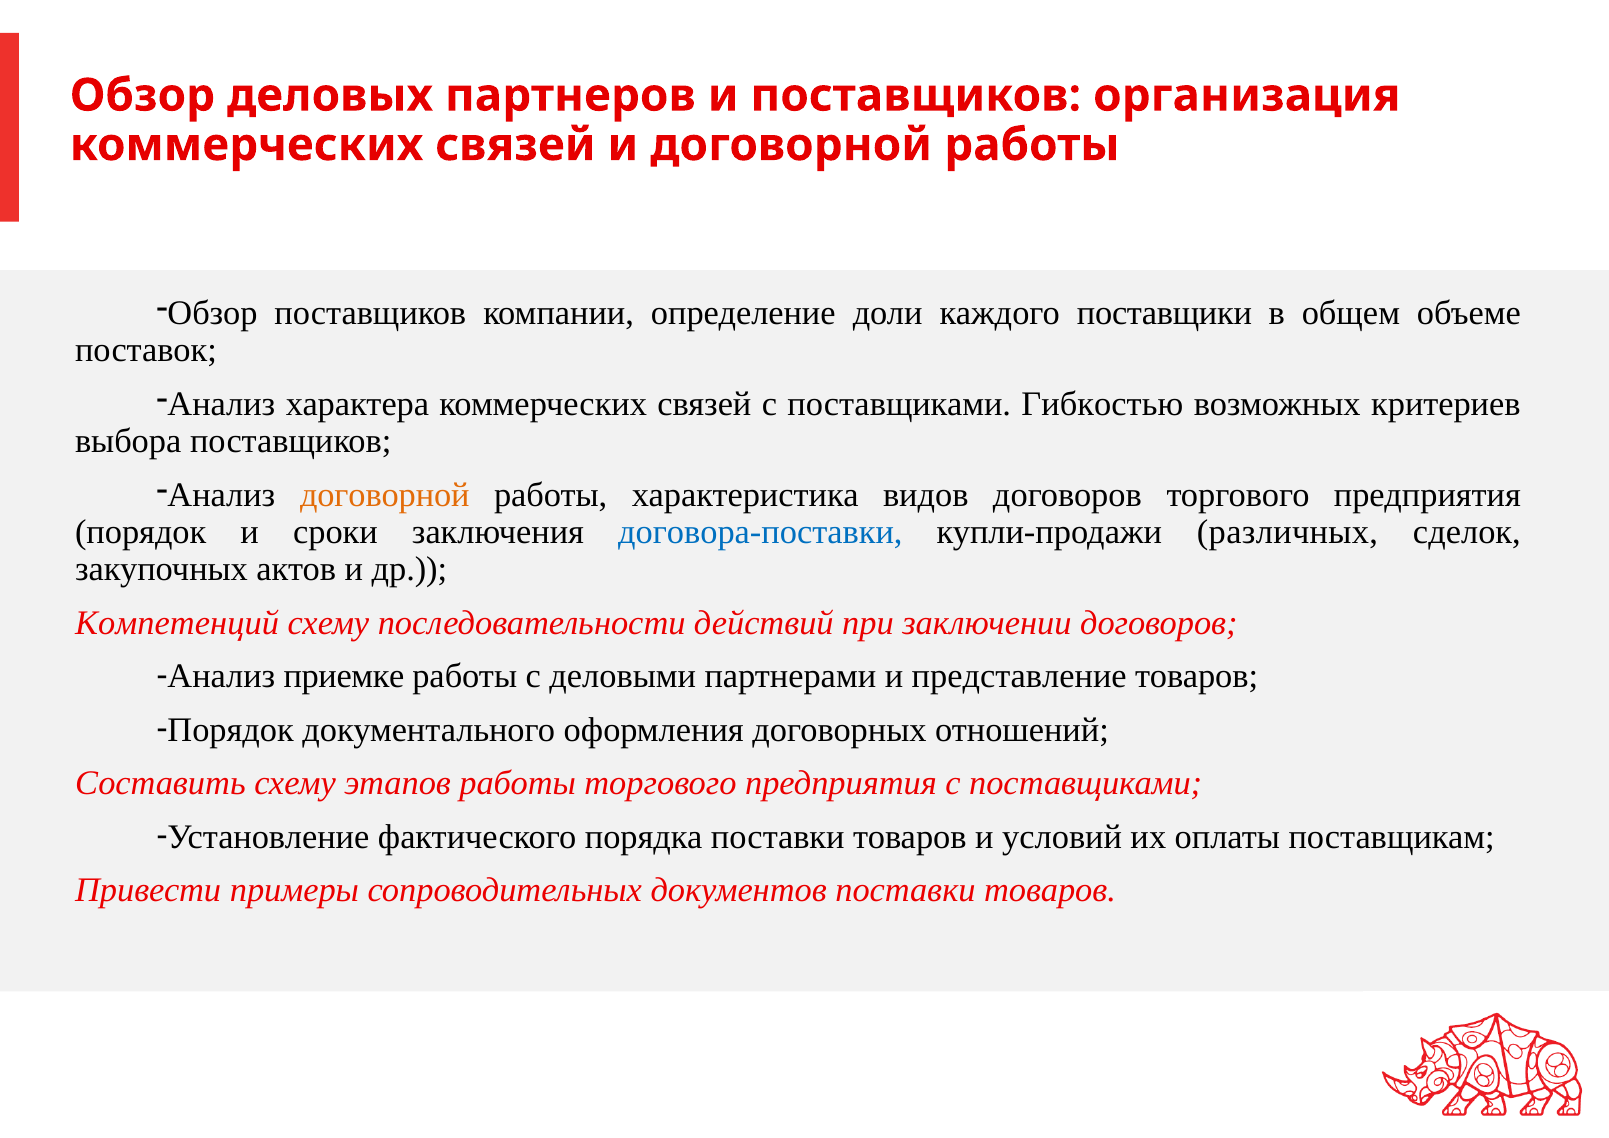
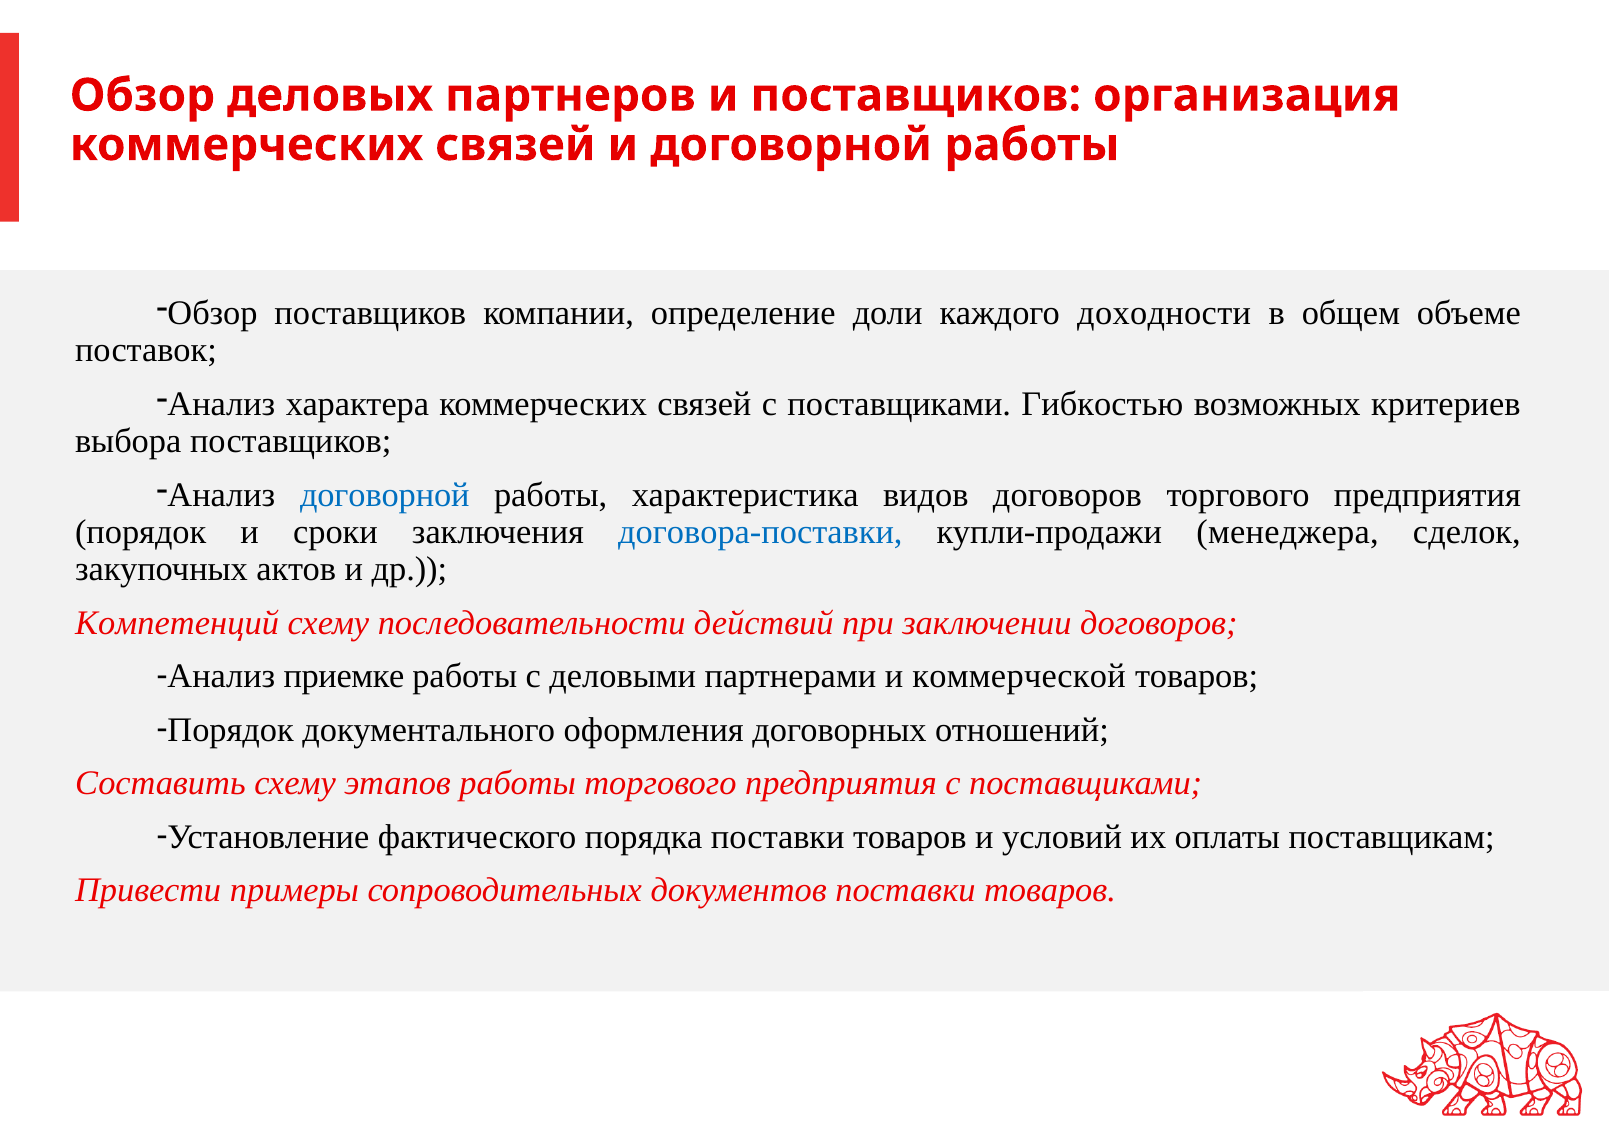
поставщики: поставщики -> доходности (1164, 313)
договорной colour: orange -> blue (385, 495)
различных: различных -> менеджера (1287, 532)
представление: представление -> коммерческой (1019, 676)
